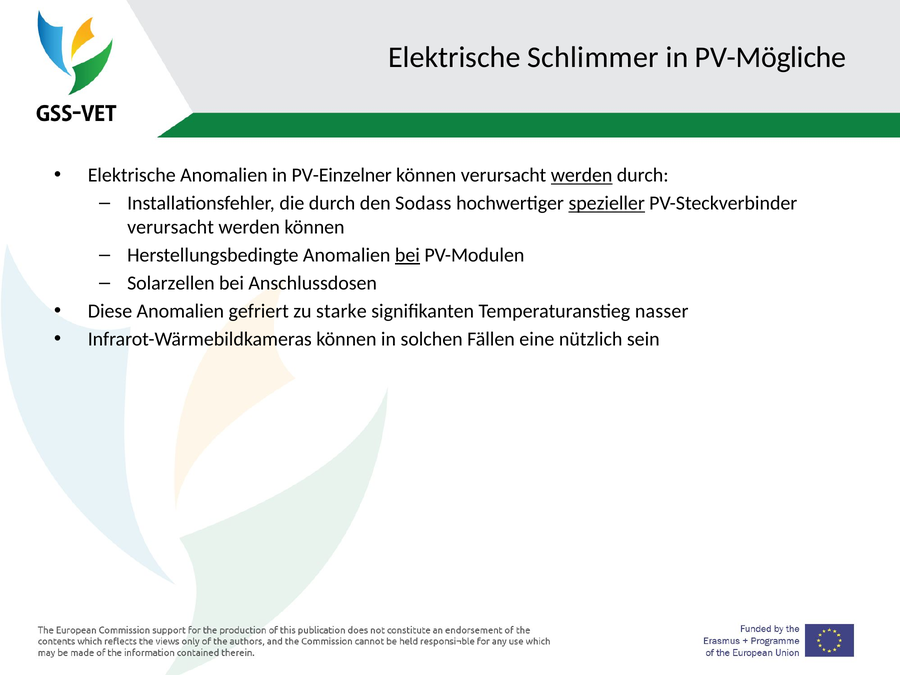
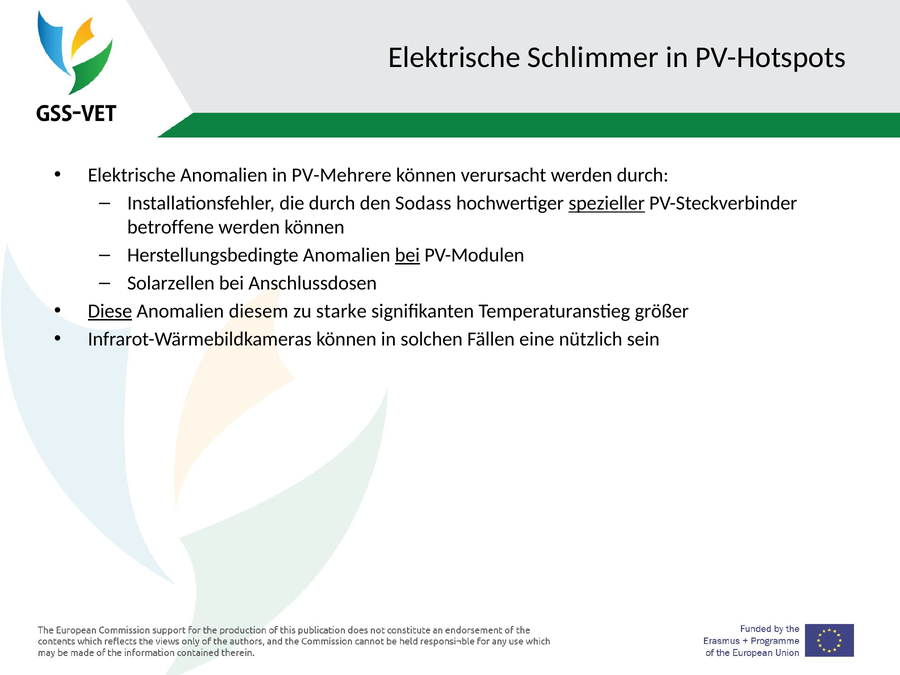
PV-Mögliche: PV-Mögliche -> PV-Hotspots (770, 57)
PV-Einzelner: PV-Einzelner -> PV-Mehrere (342, 175)
werden underline: present -> none (582, 175)
verursacht: verursacht -> betroffene (171, 227)
Diese underline: none -> present (110, 311)
gefriert: gefriert -> diesem (259, 311)
nasser: nasser -> größer (662, 311)
